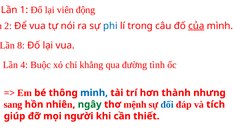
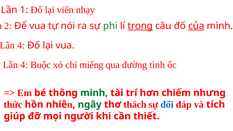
động: động -> nhạy (85, 10)
phi colour: blue -> green (110, 26)
trong underline: none -> present (140, 26)
8: 8 -> 4 (21, 45)
khẳng: khẳng -> miếng (92, 65)
minh colour: blue -> green (94, 93)
thành: thành -> chiếm (176, 93)
sang: sang -> thức (13, 105)
mệnh: mệnh -> thách (135, 105)
